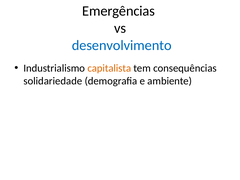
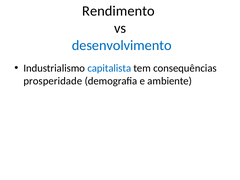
Emergências: Emergências -> Rendimento (118, 11)
capitalista colour: orange -> blue (109, 68)
solidariedade: solidariedade -> prosperidade (53, 81)
